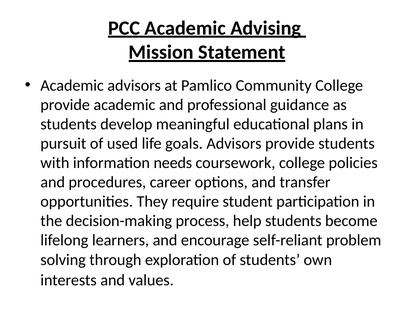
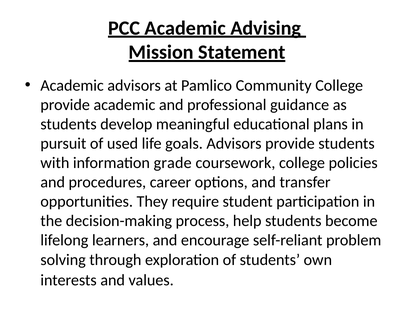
needs: needs -> grade (173, 163)
